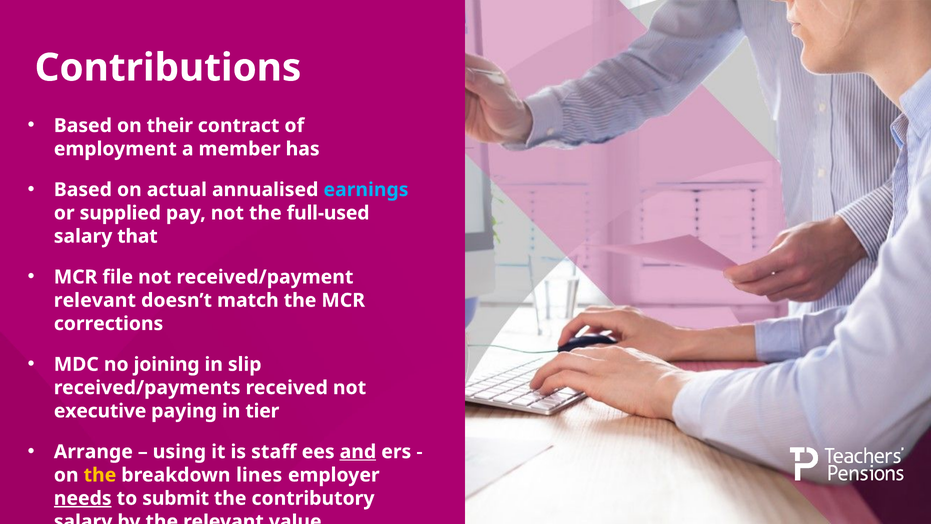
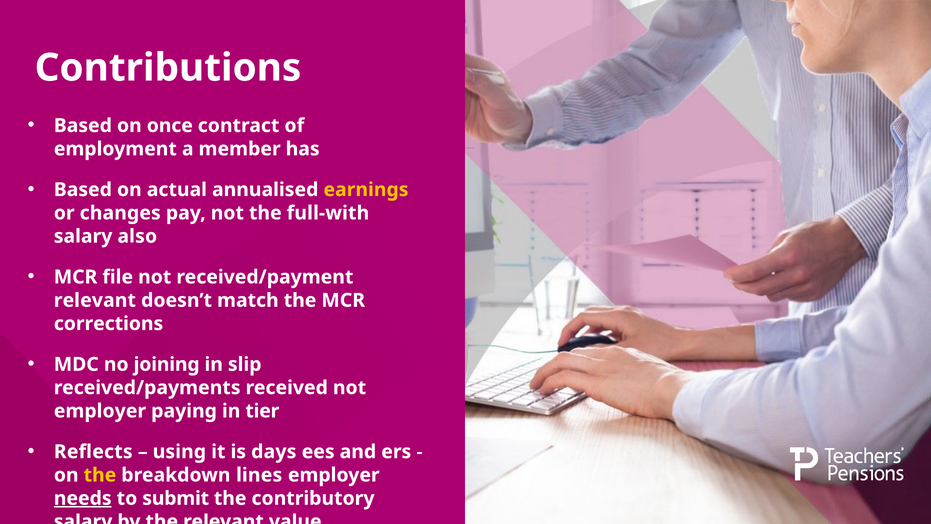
their: their -> once (170, 126)
earnings colour: light blue -> yellow (366, 190)
supplied: supplied -> changes (120, 213)
full-used: full-used -> full-with (328, 213)
that: that -> also (137, 236)
executive: executive -> employer (100, 411)
Arrange: Arrange -> Reflects (93, 452)
staff: staff -> days (274, 452)
and underline: present -> none (358, 452)
